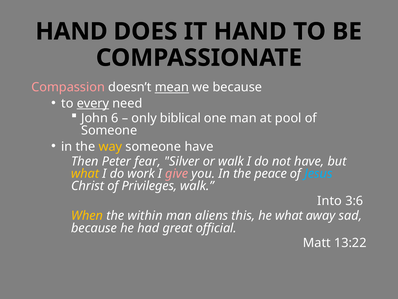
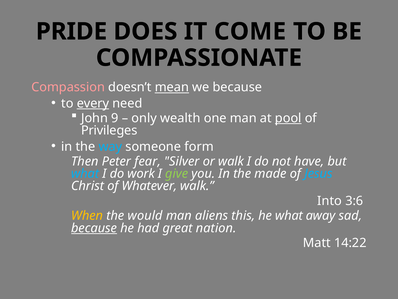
HAND: HAND -> PRIDE (71, 31)
IT HAND: HAND -> COME (250, 31)
6: 6 -> 9 (115, 118)
biblical: biblical -> wealth (180, 118)
pool underline: none -> present (288, 118)
Someone: Someone -> Privileges (109, 130)
way colour: yellow -> light blue (110, 146)
someone have: have -> form (199, 146)
what colour: yellow -> light blue (85, 173)
give colour: pink -> light green (177, 173)
peace: peace -> made (271, 173)
Privileges: Privileges -> Whatever (149, 186)
within: within -> would (145, 215)
because underline: none -> present (94, 228)
official: official -> nation (216, 228)
13:22: 13:22 -> 14:22 (350, 243)
